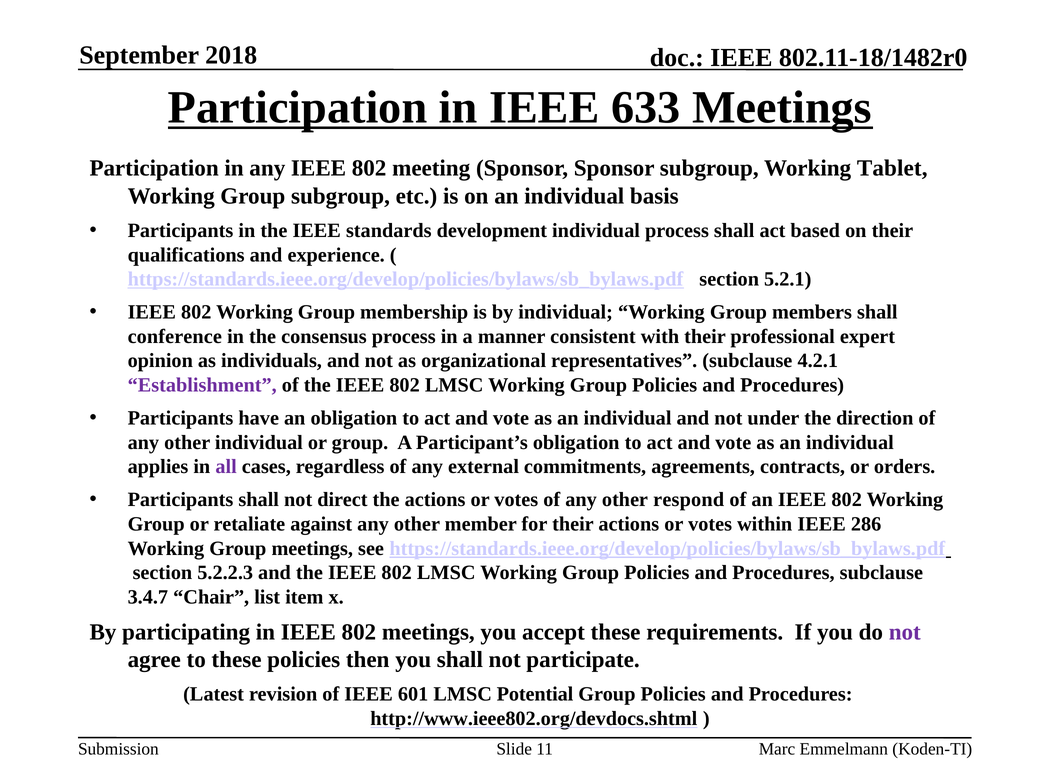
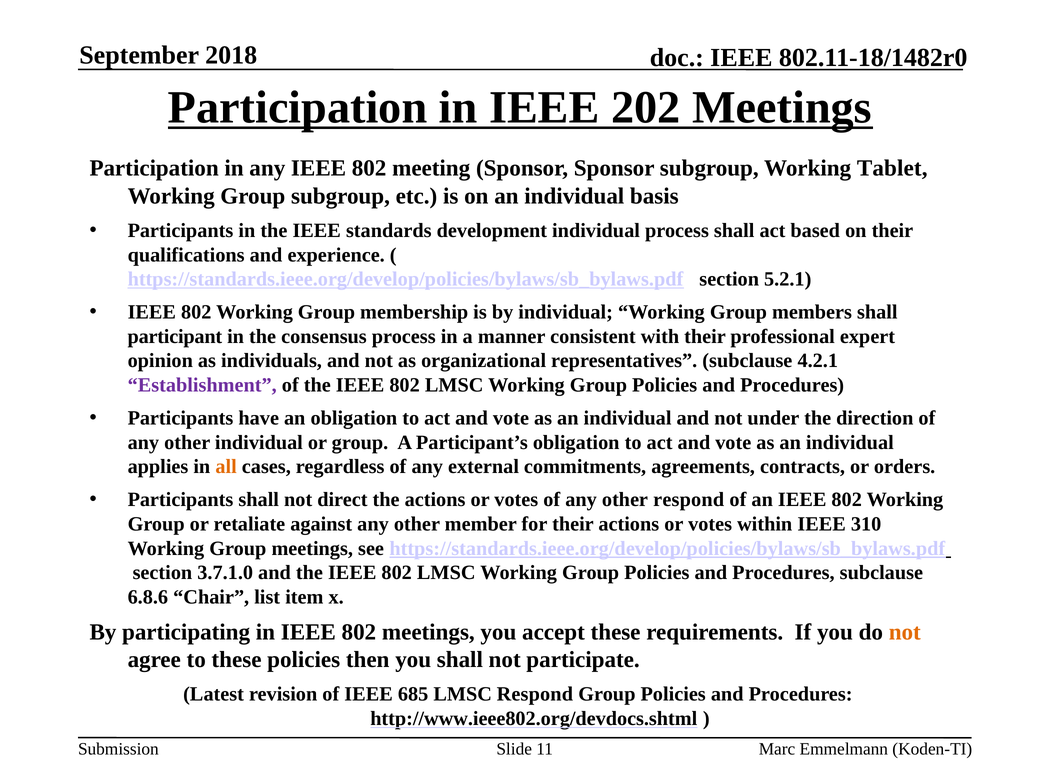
633: 633 -> 202 (646, 107)
conference: conference -> participant (175, 336)
all colour: purple -> orange (226, 467)
286: 286 -> 310 (866, 524)
5.2.2.3: 5.2.2.3 -> 3.7.1.0 (225, 572)
3.4.7: 3.4.7 -> 6.8.6 (148, 597)
not colour: purple -> orange (905, 632)
601: 601 -> 685 (413, 694)
LMSC Potential: Potential -> Respond (535, 694)
